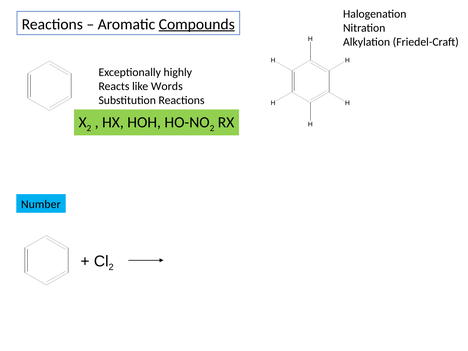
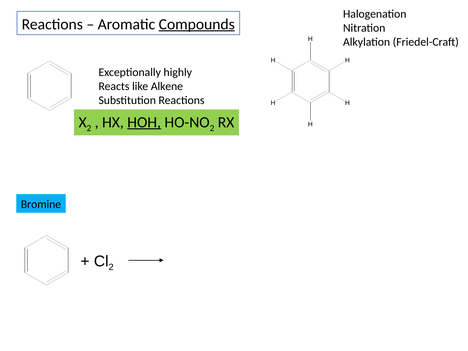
Words: Words -> Alkene (167, 86)
HOH underline: none -> present (144, 122)
Number: Number -> Bromine (41, 204)
